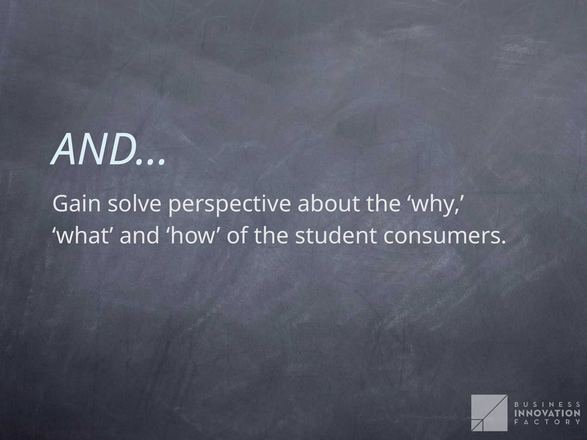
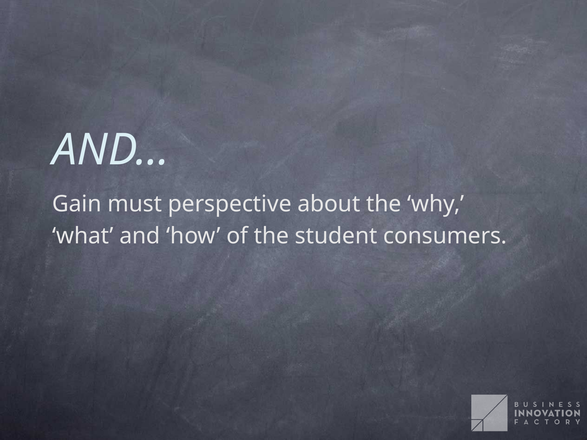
solve: solve -> must (135, 204)
